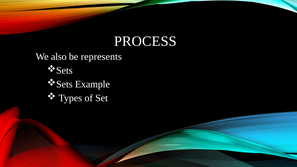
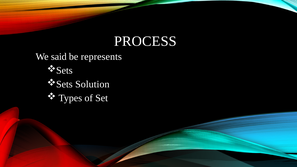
also: also -> said (59, 57)
Example: Example -> Solution (92, 84)
